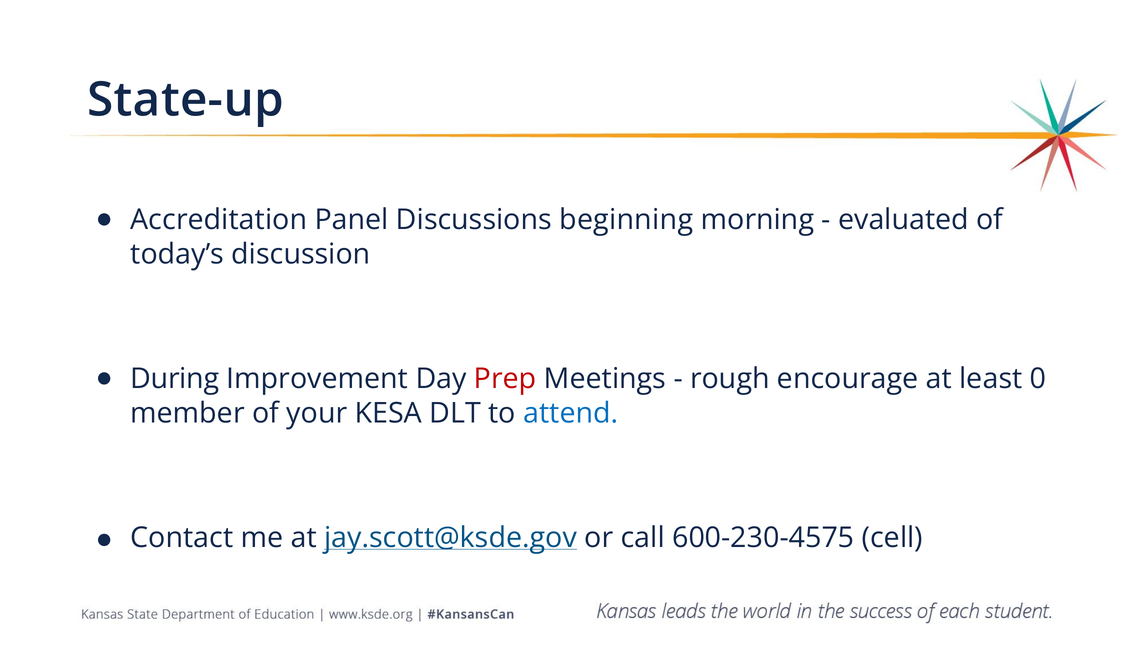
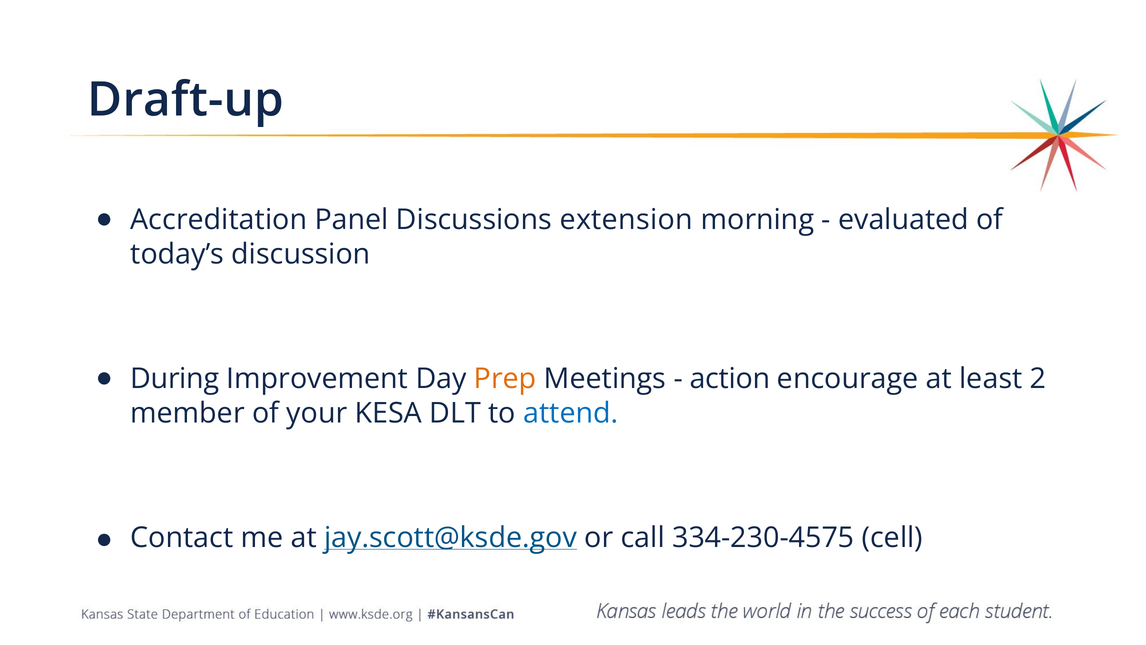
State-up: State-up -> Draft-up (186, 100)
beginning: beginning -> extension (626, 220)
Prep colour: red -> orange (505, 379)
rough: rough -> action (730, 379)
0: 0 -> 2 (1038, 379)
600-230-4575: 600-230-4575 -> 334-230-4575 (763, 538)
